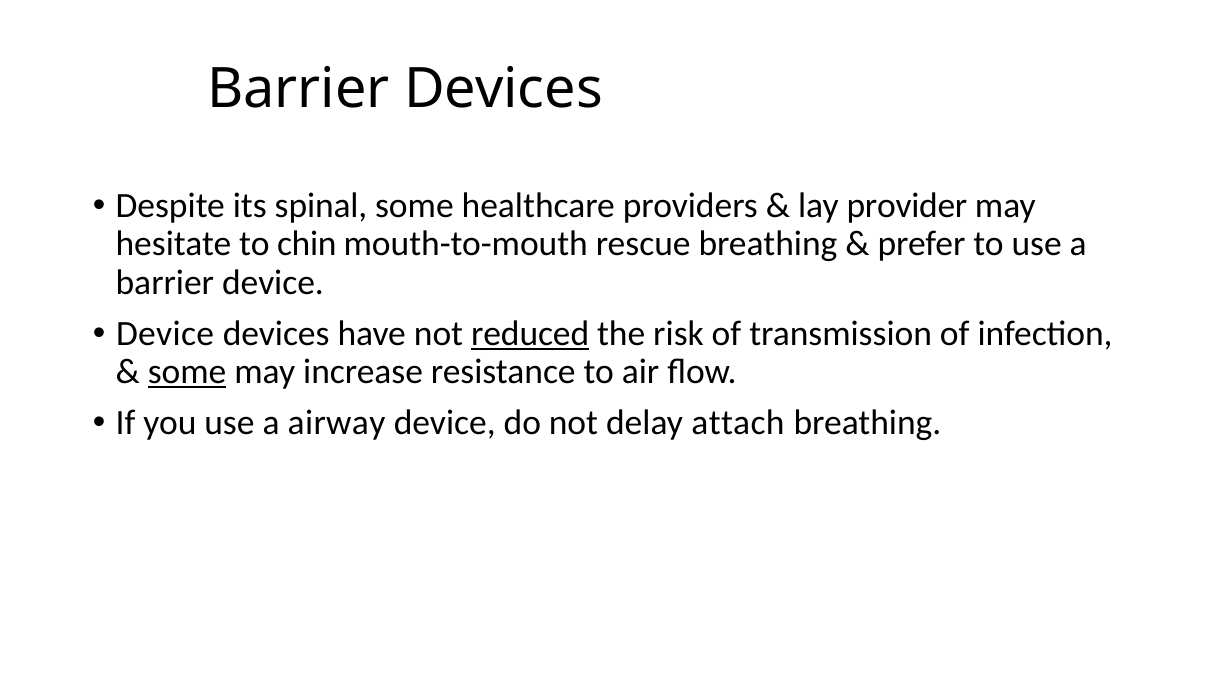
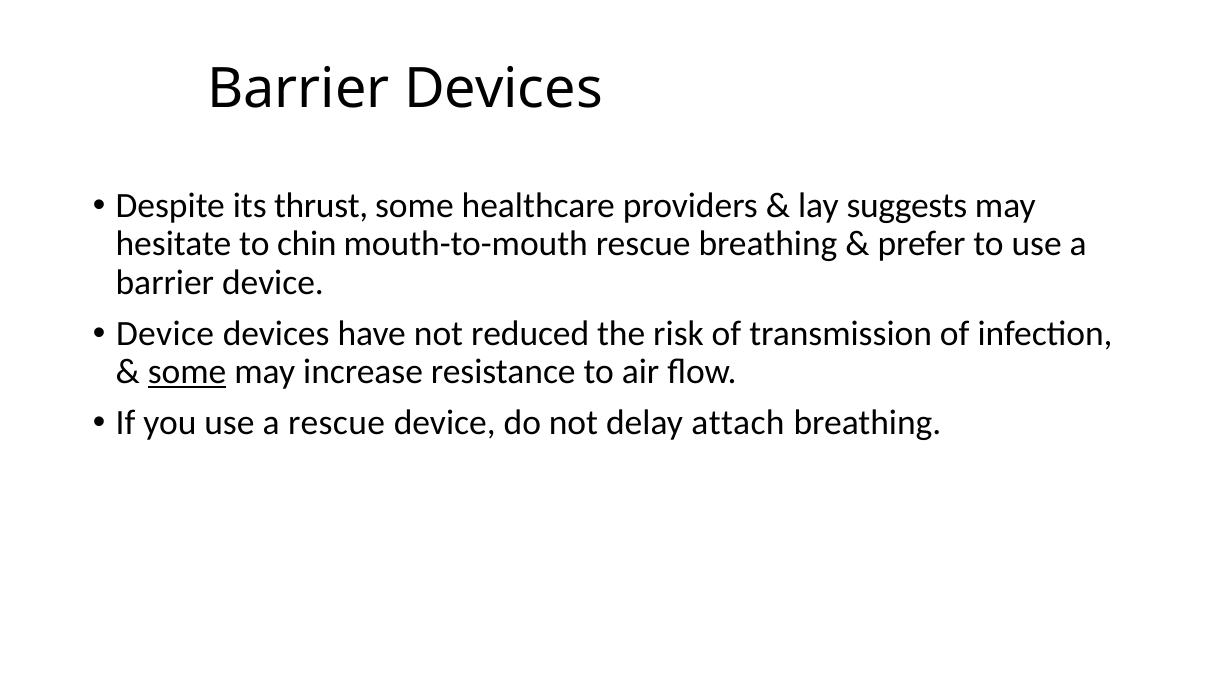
spinal: spinal -> thrust (321, 206)
provider: provider -> suggests (907, 206)
reduced underline: present -> none (530, 334)
a airway: airway -> rescue (337, 423)
